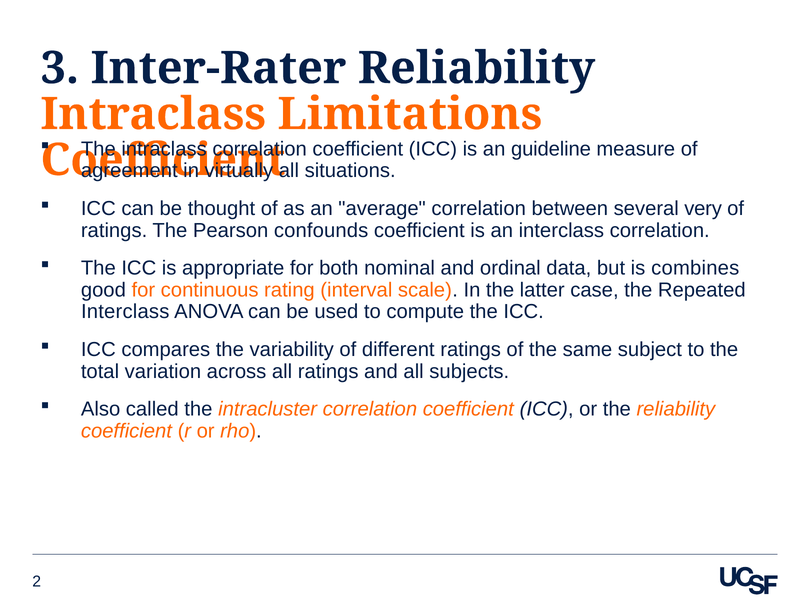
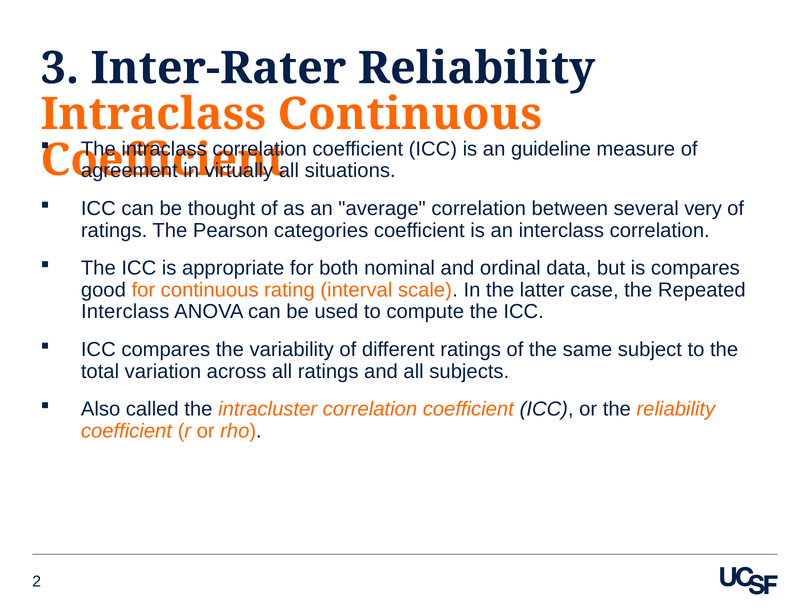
Limitations: Limitations -> Continuous (410, 114)
confounds: confounds -> categories (321, 230)
is combines: combines -> compares (695, 268)
